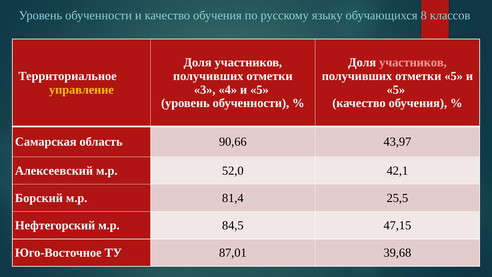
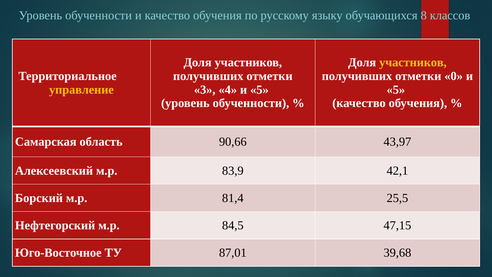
участников colour: pink -> yellow (413, 62)
отметки 5: 5 -> 0 (454, 76)
52,0: 52,0 -> 83,9 (233, 171)
